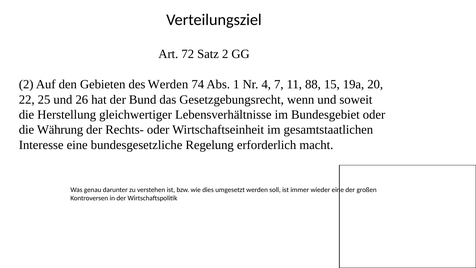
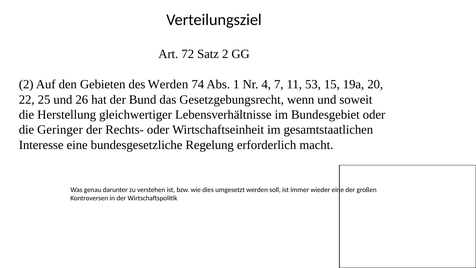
88: 88 -> 53 (313, 84)
Währung: Währung -> Geringer (60, 130)
